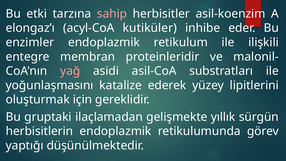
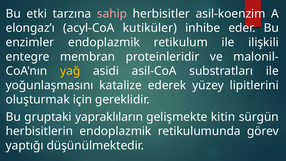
yağ colour: pink -> yellow (70, 71)
ilaçlamadan: ilaçlamadan -> yapraklıların (109, 117)
yıllık: yıllık -> kitin (223, 117)
